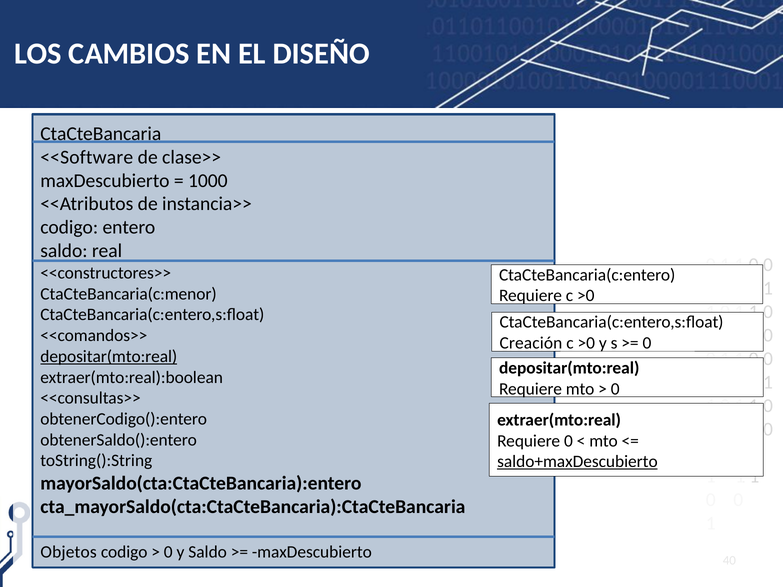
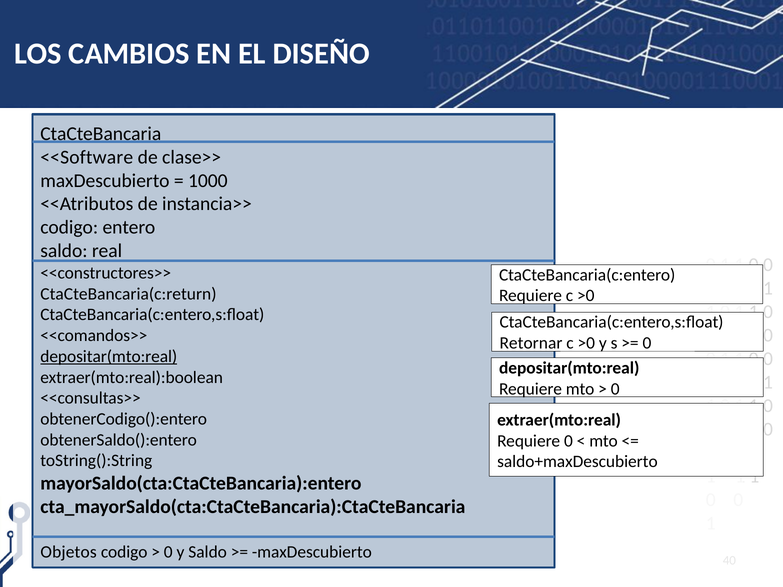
CtaCteBancaria(c:menor: CtaCteBancaria(c:menor -> CtaCteBancaria(c:return (128, 294)
Creación: Creación -> Retornar (531, 343)
saldo+maxDescubierto underline: present -> none (577, 462)
